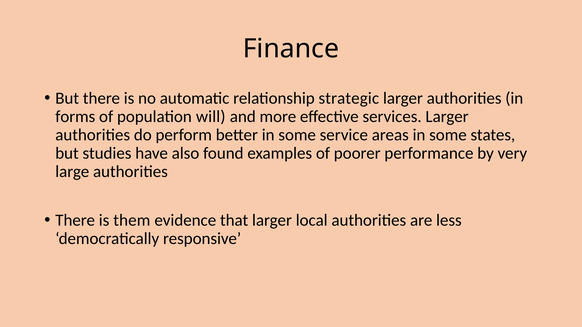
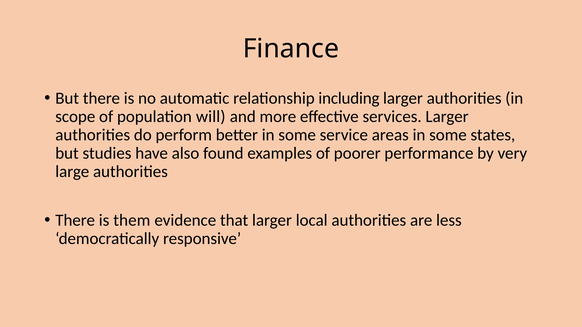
strategic: strategic -> including (349, 98)
forms: forms -> scope (75, 117)
